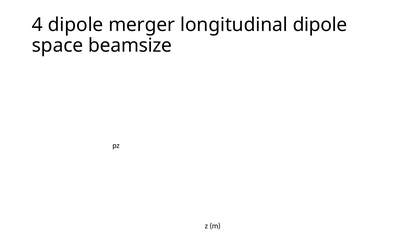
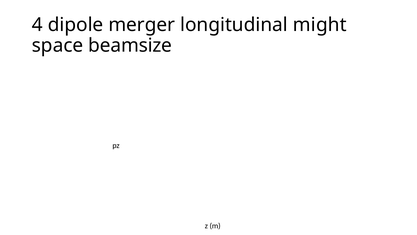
longitudinal dipole: dipole -> might (320, 25)
